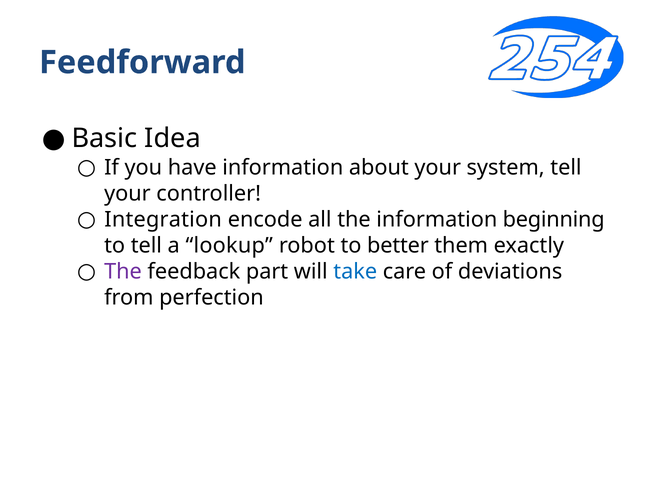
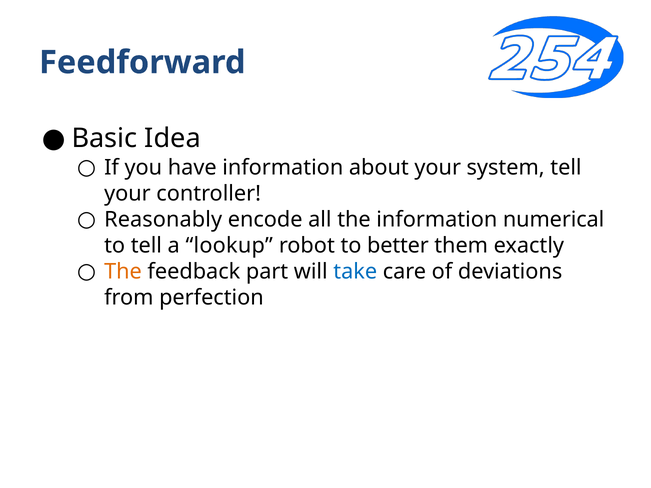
Integration: Integration -> Reasonably (163, 220)
beginning: beginning -> numerical (554, 220)
The colour: purple -> orange (123, 272)
